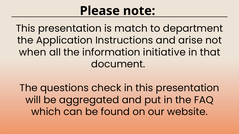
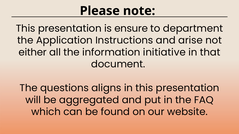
match: match -> ensure (131, 29)
when: when -> either (33, 52)
check: check -> aligns (106, 88)
